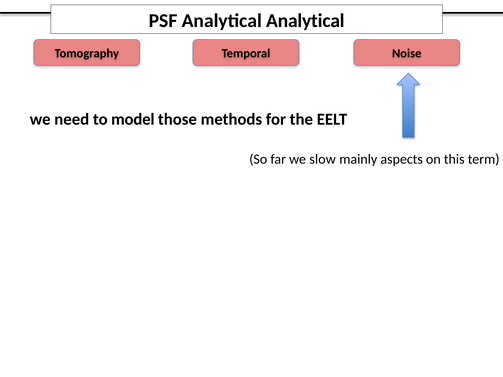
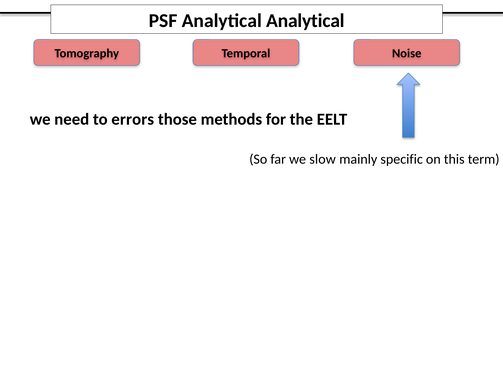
model: model -> errors (133, 119)
aspects: aspects -> specific (402, 159)
